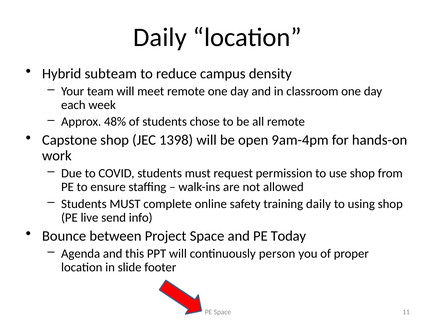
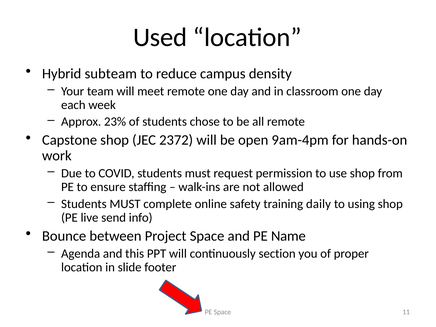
Daily: Daily -> Used (160, 37)
48%: 48% -> 23% (115, 122)
1398: 1398 -> 2372 (176, 140)
Today: Today -> Name (288, 236)
person: person -> section (277, 254)
